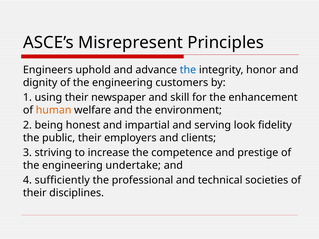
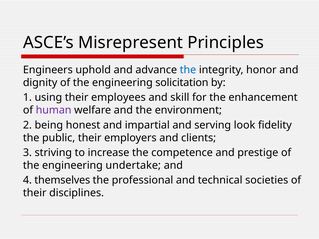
customers: customers -> solicitation (182, 83)
newspaper: newspaper -> employees (118, 98)
human colour: orange -> purple (54, 110)
sufficiently: sufficiently -> themselves (62, 180)
